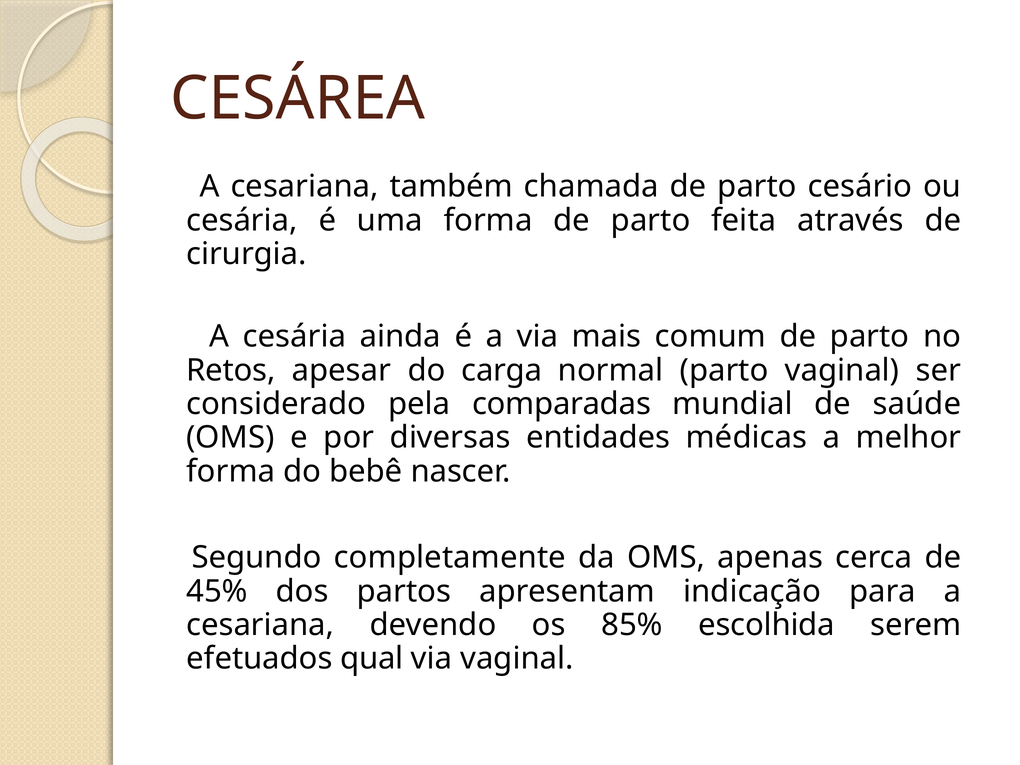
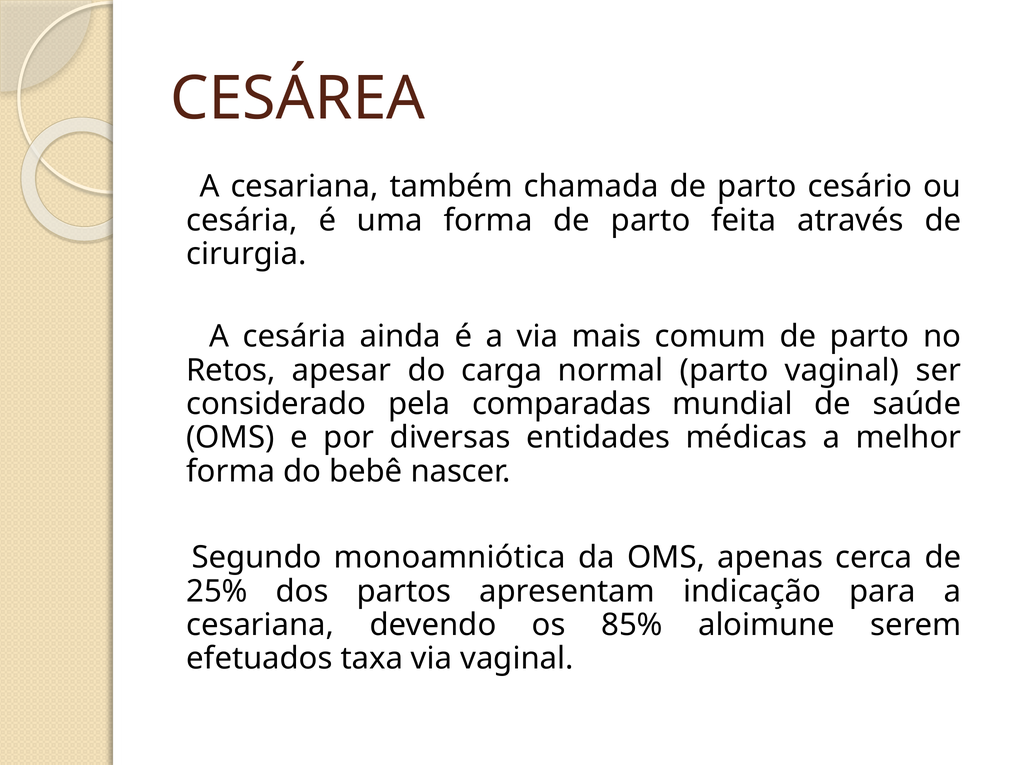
completamente: completamente -> monoamniótica (450, 558)
45%: 45% -> 25% (217, 591)
escolhida: escolhida -> aloimune (767, 625)
qual: qual -> taxa (372, 659)
